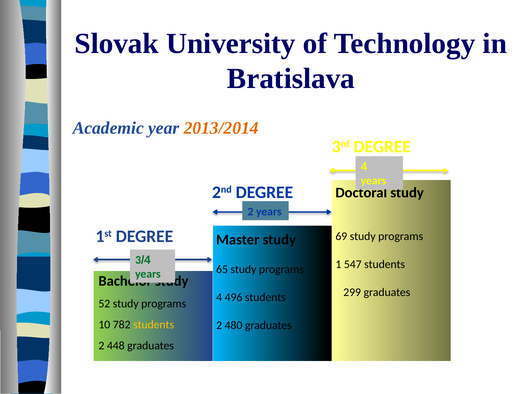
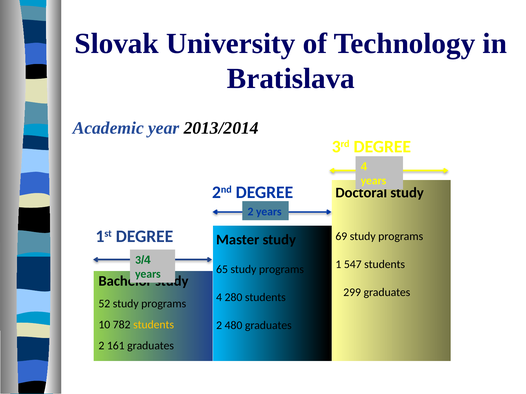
2013/2014 colour: orange -> black (221, 128)
496: 496 -> 280 (234, 298)
448: 448 -> 161 (116, 346)
